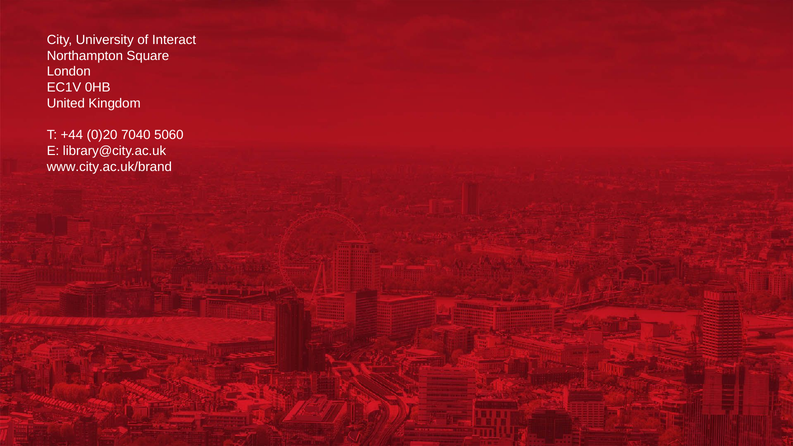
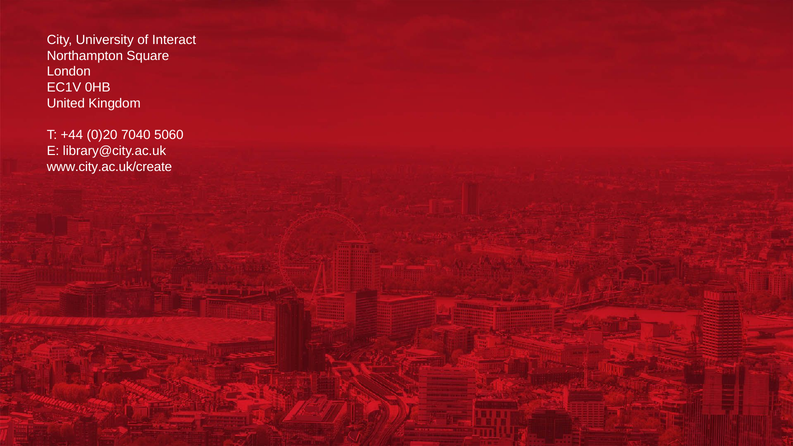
www.city.ac.uk/brand: www.city.ac.uk/brand -> www.city.ac.uk/create (109, 167)
